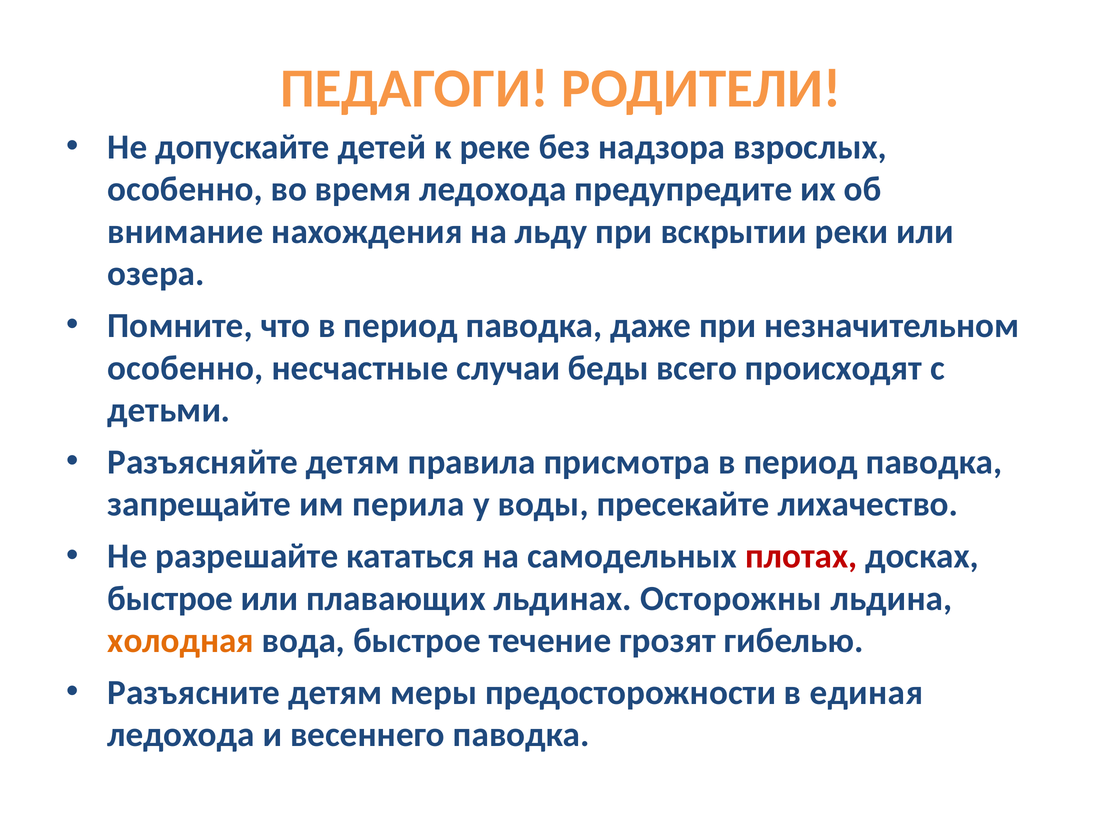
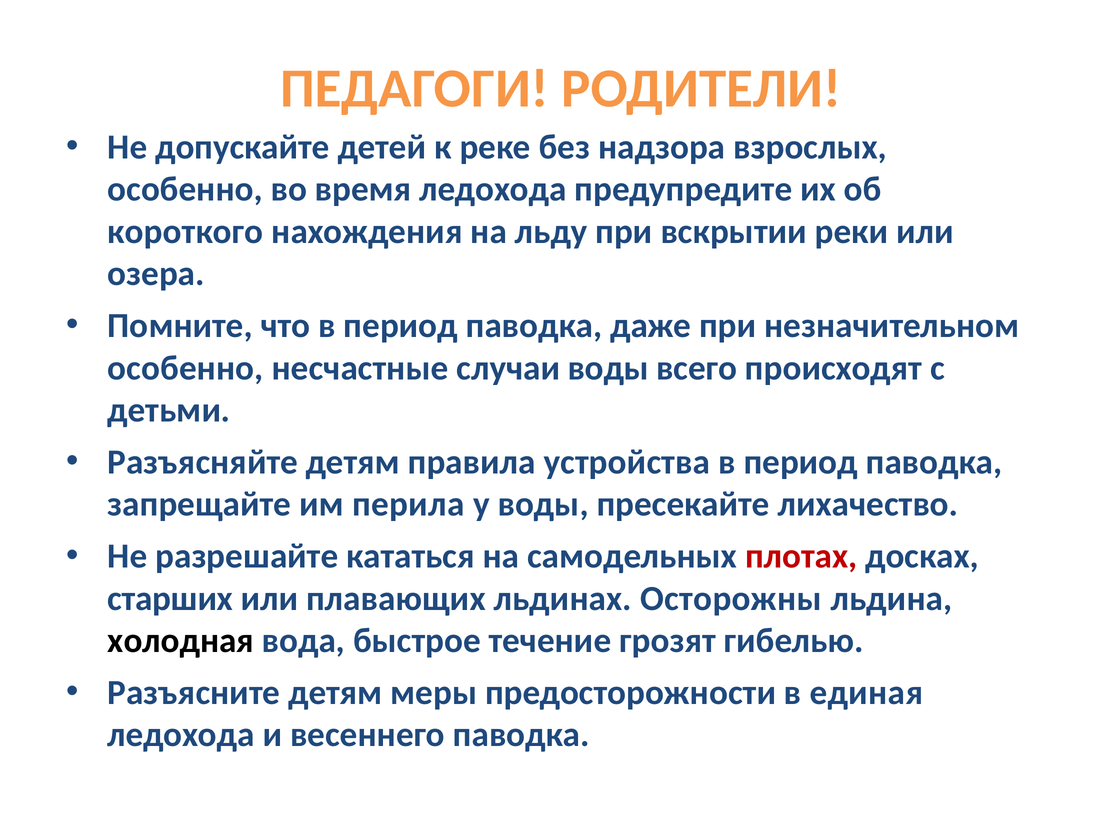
внимание: внимание -> короткого (185, 232)
случаи беды: беды -> воды (608, 368)
присмотра: присмотра -> устройства (627, 462)
быстрое: быстрое -> старших (170, 599)
холодная colour: orange -> black (181, 641)
